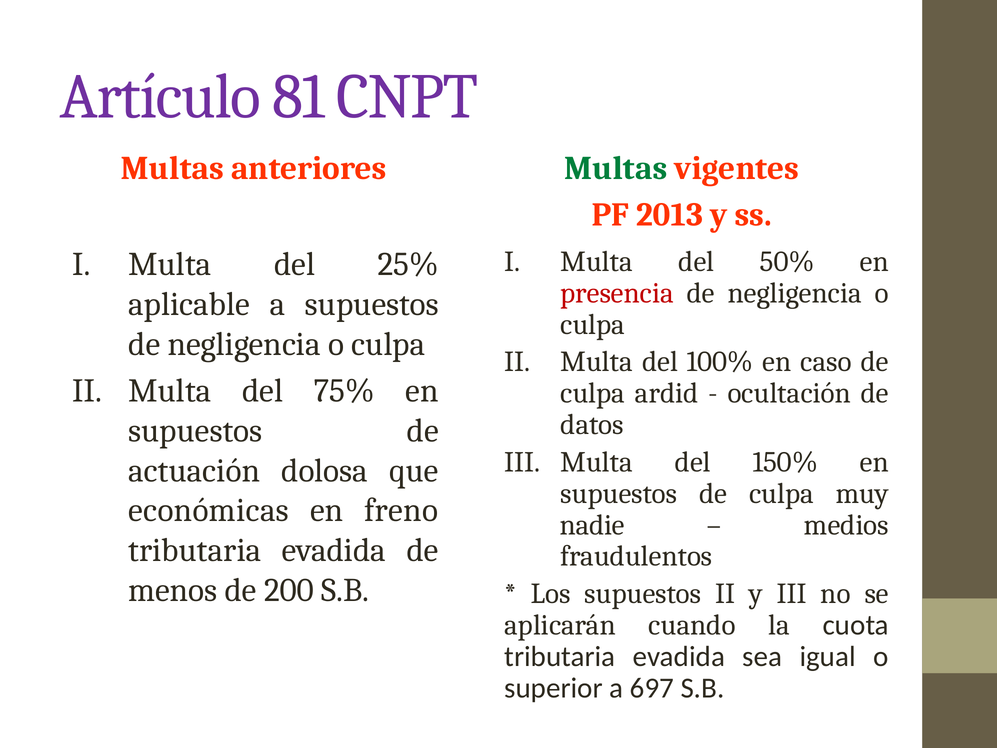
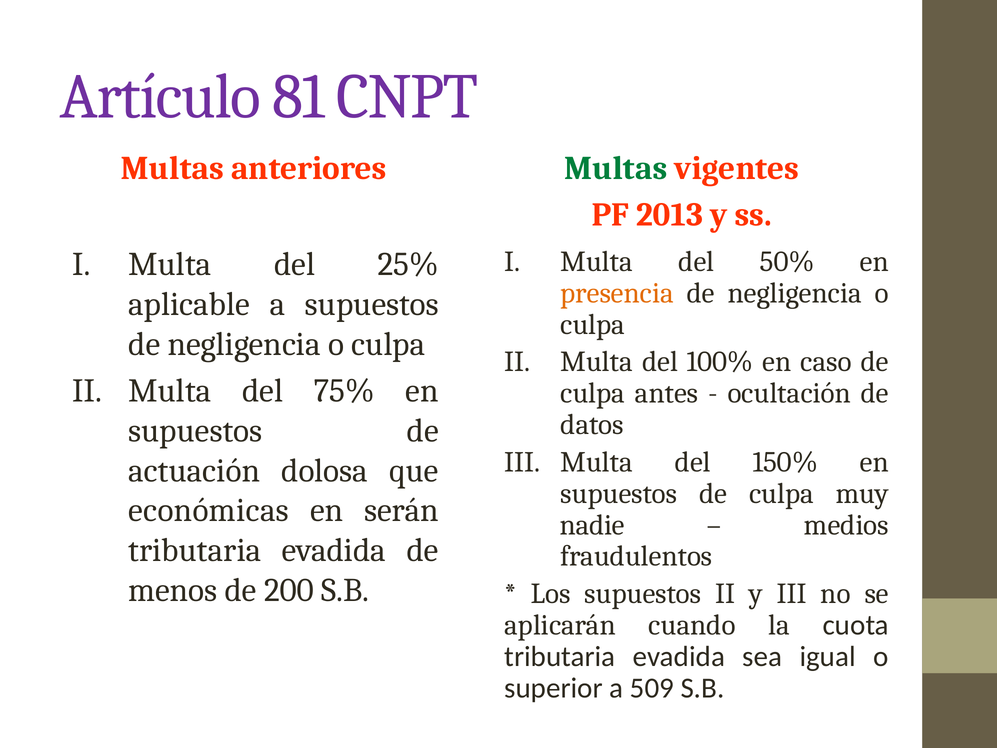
presencia colour: red -> orange (617, 293)
ardid: ardid -> antes (667, 393)
freno: freno -> serán (401, 510)
697: 697 -> 509 (652, 688)
